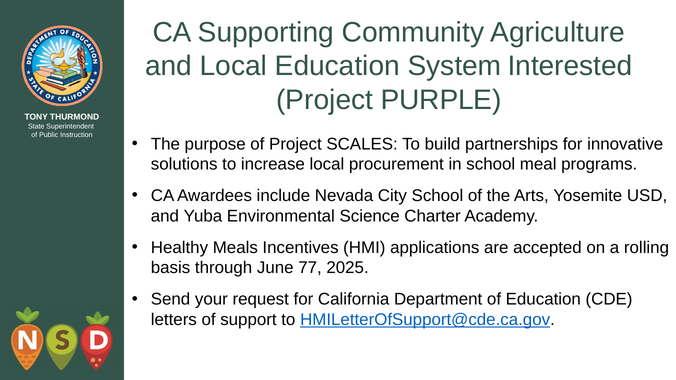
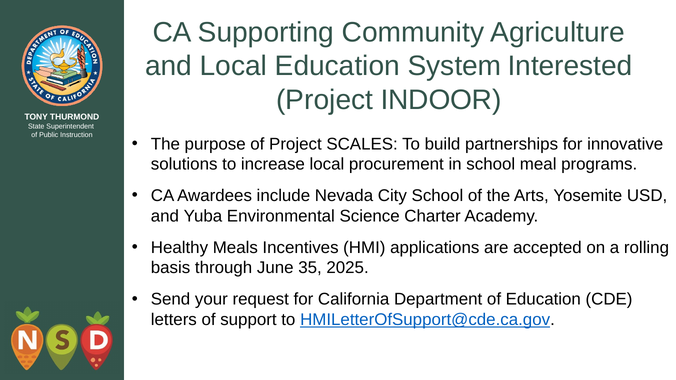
PURPLE: PURPLE -> INDOOR (441, 100)
77: 77 -> 35 (310, 268)
